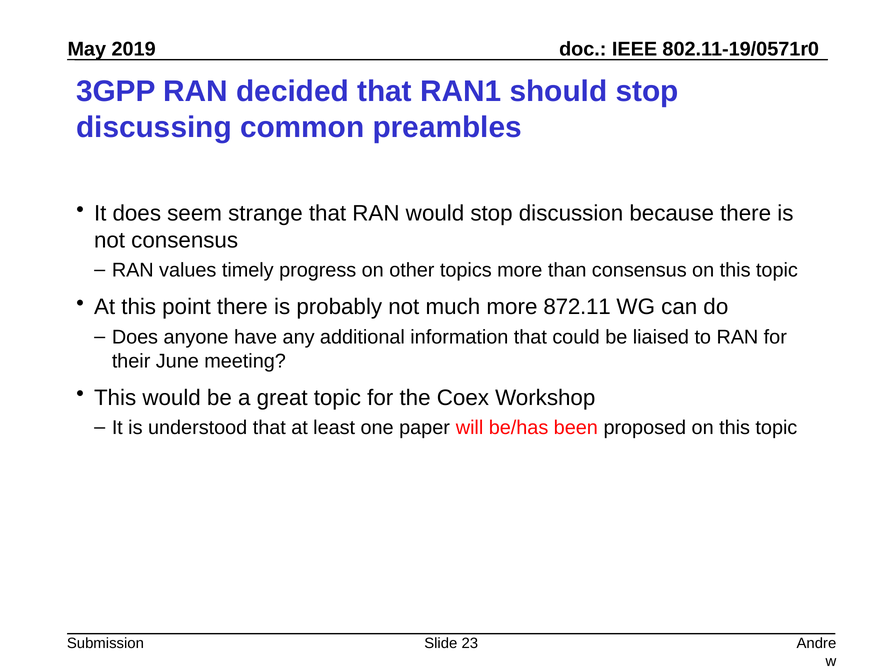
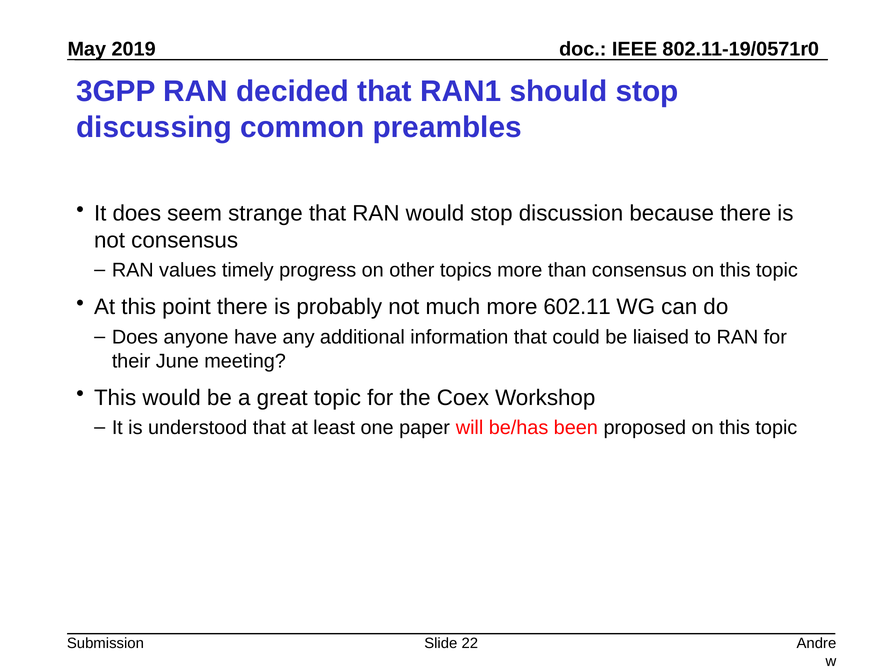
872.11: 872.11 -> 602.11 (577, 307)
23: 23 -> 22 (470, 644)
